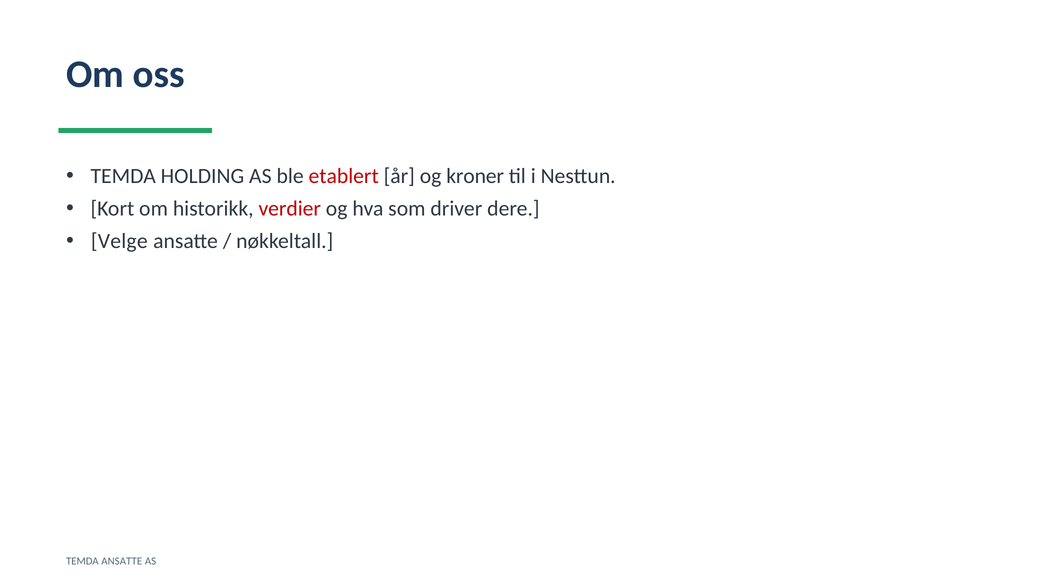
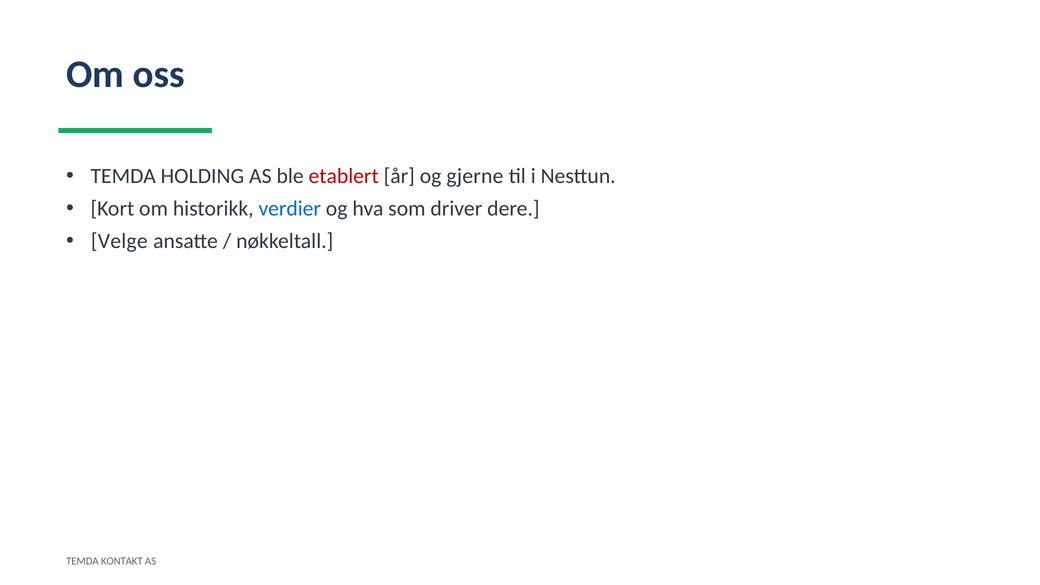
kroner: kroner -> gjerne (475, 176)
verdier colour: red -> blue (290, 209)
TEMDA ANSATTE: ANSATTE -> KONTAKT (122, 561)
